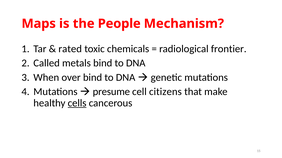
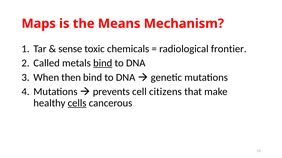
People: People -> Means (119, 24)
rated: rated -> sense (70, 49)
bind underline: none -> present (103, 63)
over: over -> then (71, 78)
presume: presume -> prevents (111, 92)
